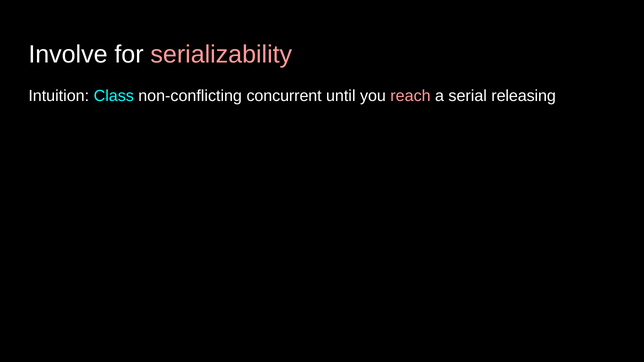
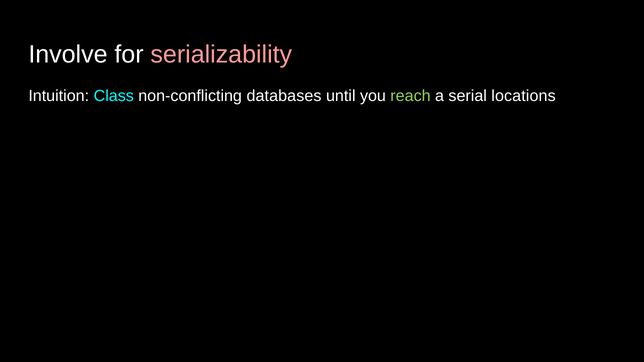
concurrent: concurrent -> databases (284, 96)
reach colour: pink -> light green (411, 96)
releasing: releasing -> locations (524, 96)
